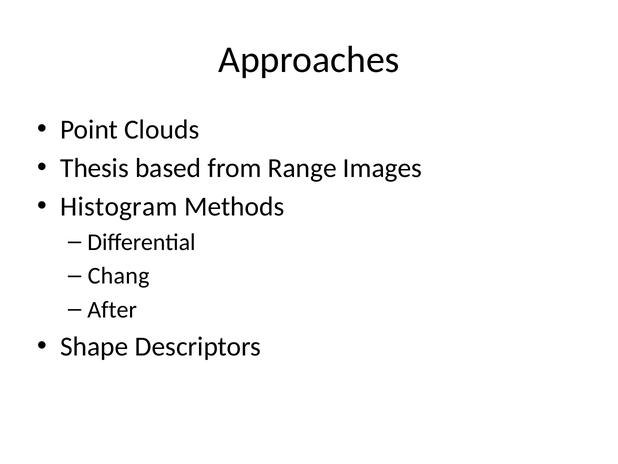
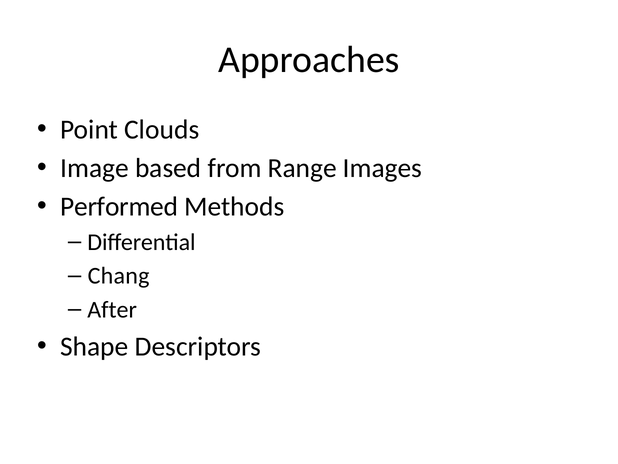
Thesis: Thesis -> Image (95, 168)
Histogram: Histogram -> Performed (119, 207)
